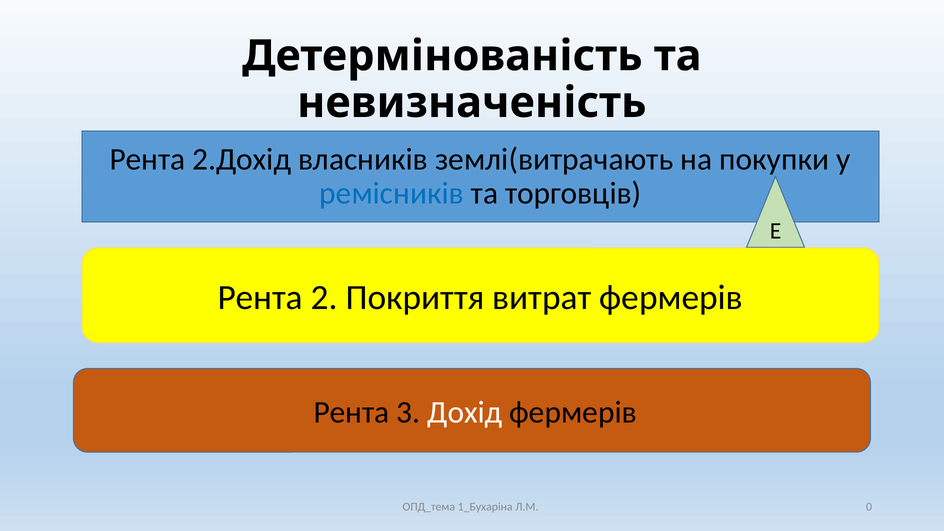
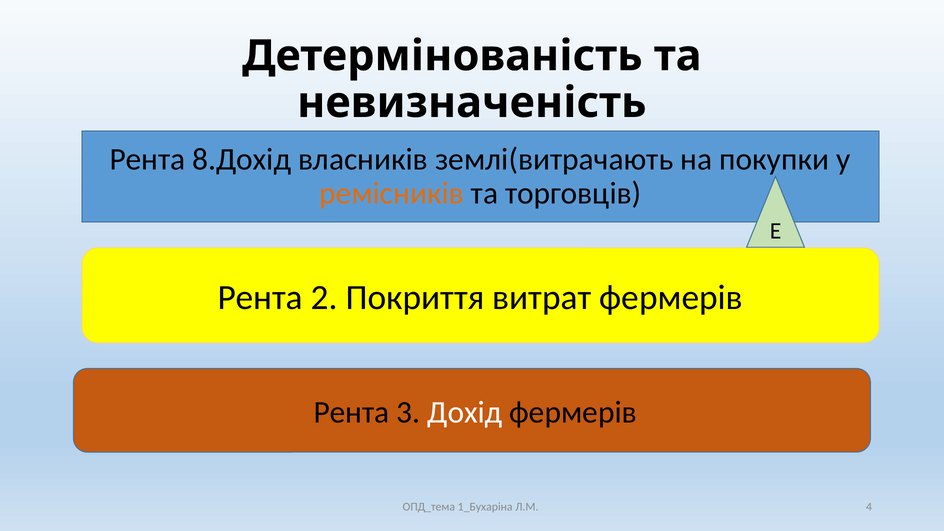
2.Дохід: 2.Дохід -> 8.Дохід (242, 159)
ремісників colour: blue -> orange (392, 193)
0: 0 -> 4 (869, 507)
